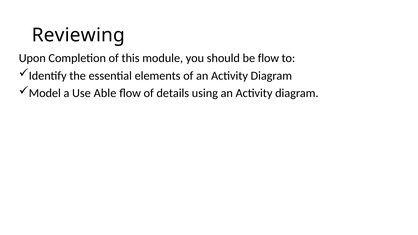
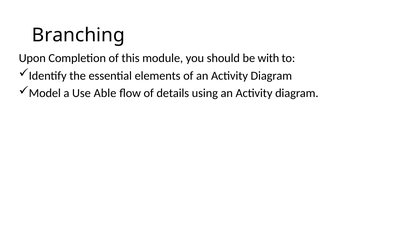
Reviewing: Reviewing -> Branching (78, 35)
be flow: flow -> with (268, 58)
